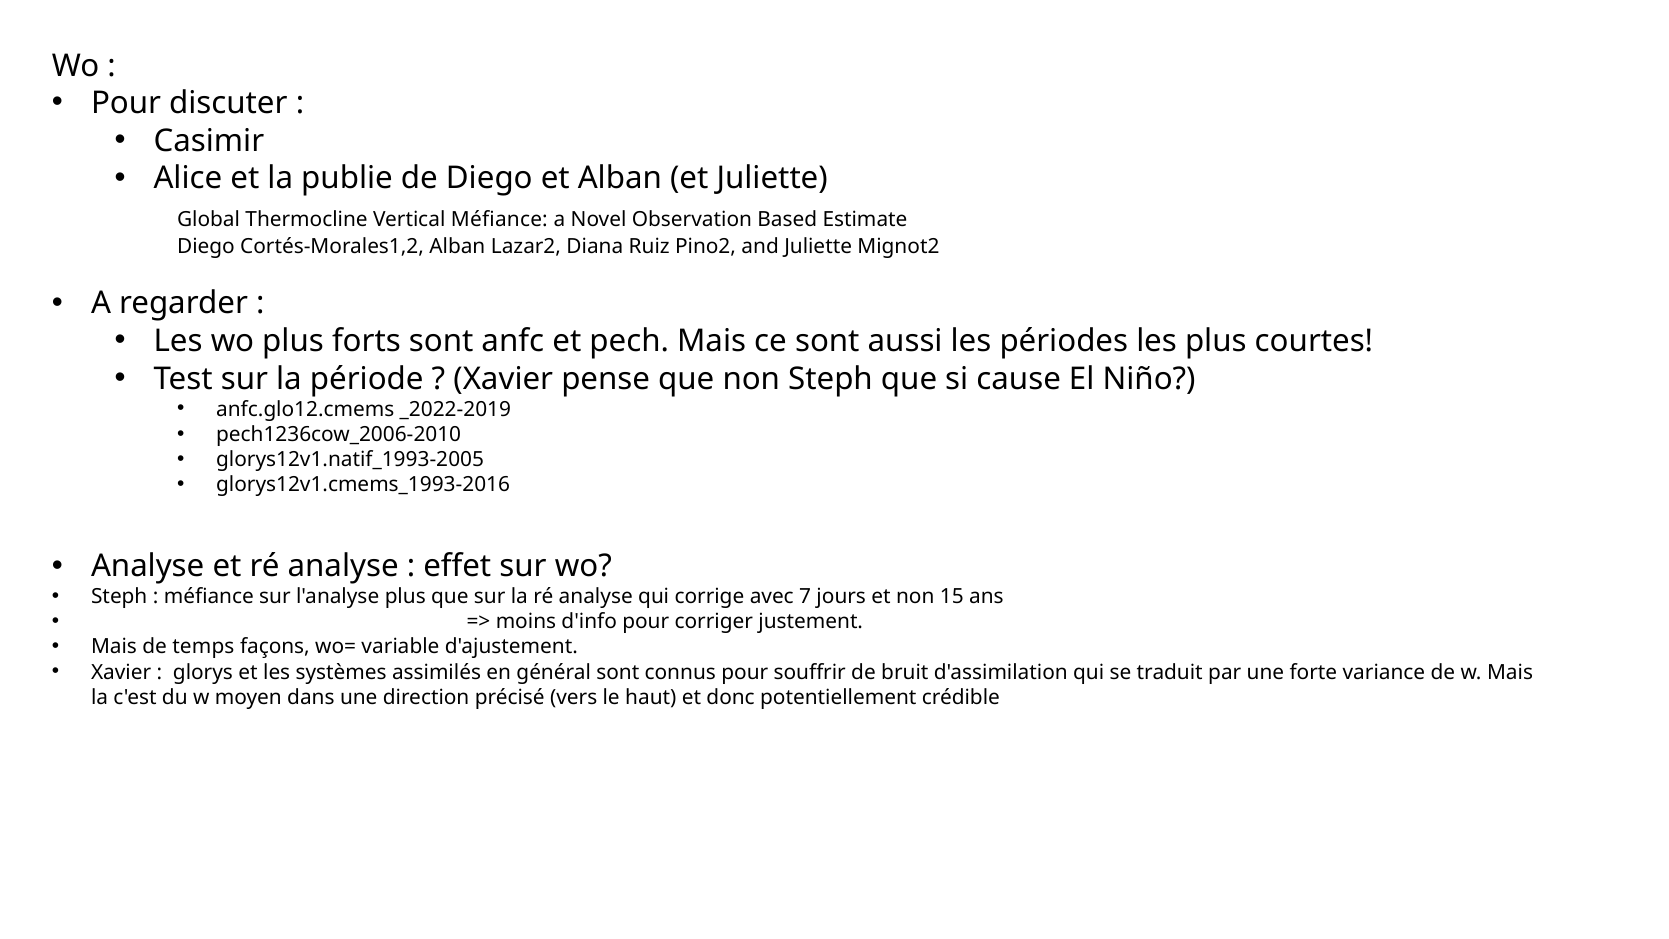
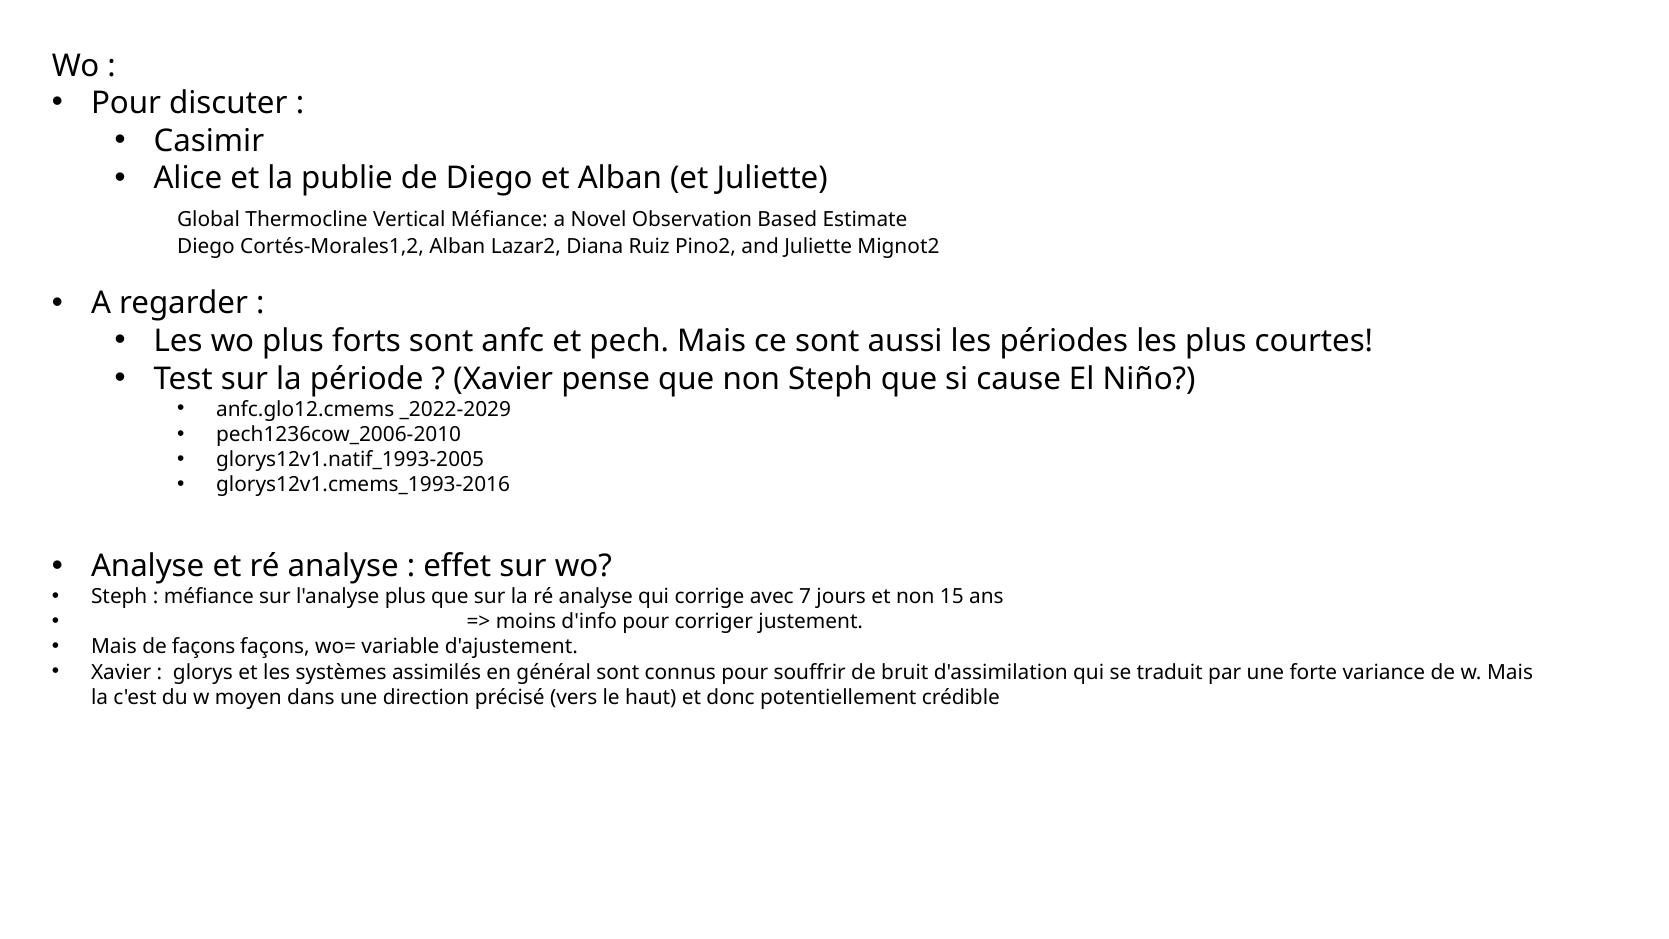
_2022-2019: _2022-2019 -> _2022-2029 (455, 409)
de temps: temps -> façons (204, 647)
